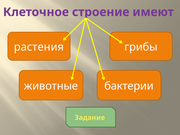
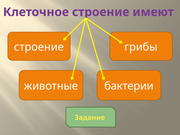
растения: растения -> строение (39, 47)
